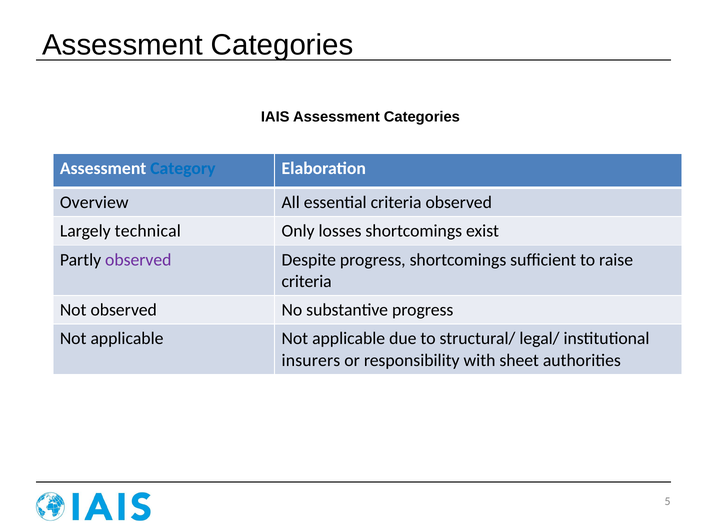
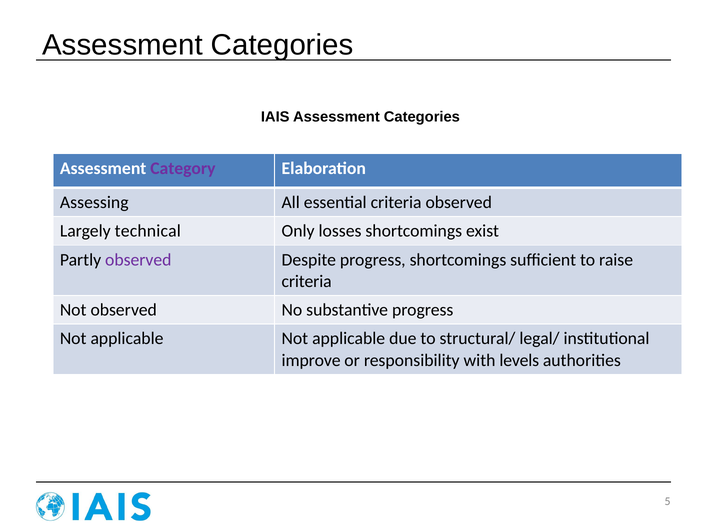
Category colour: blue -> purple (183, 168)
Overview: Overview -> Assessing (94, 203)
insurers: insurers -> improve (311, 360)
sheet: sheet -> levels (519, 360)
